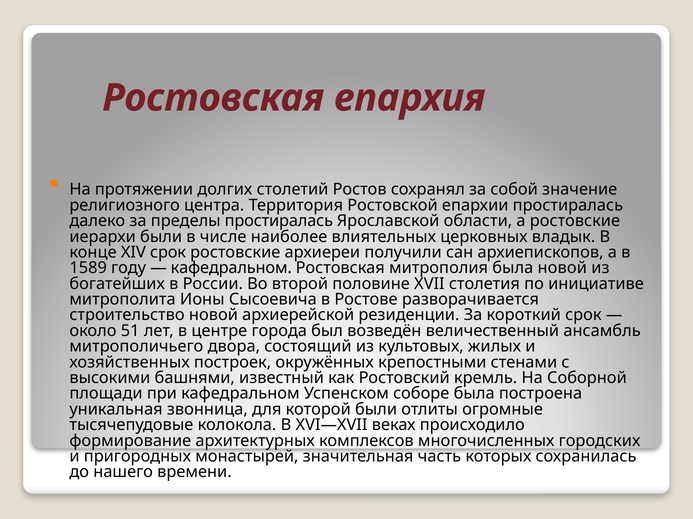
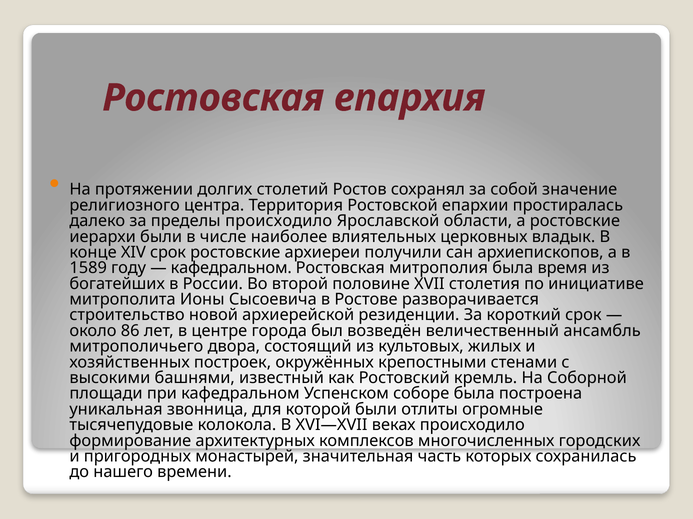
пределы простиралась: простиралась -> происходило (279, 221)
была новой: новой -> время (562, 268)
51: 51 -> 86 (130, 331)
